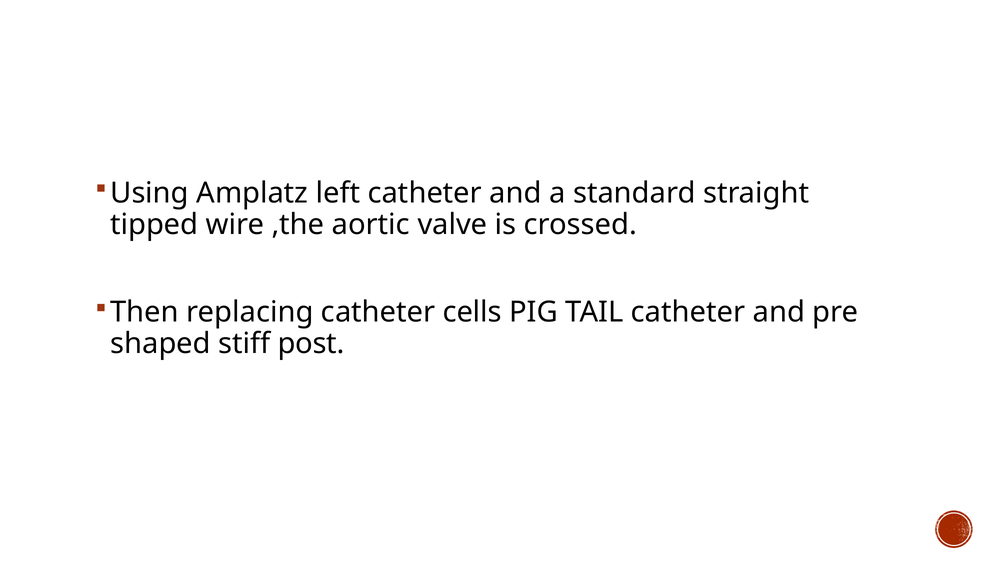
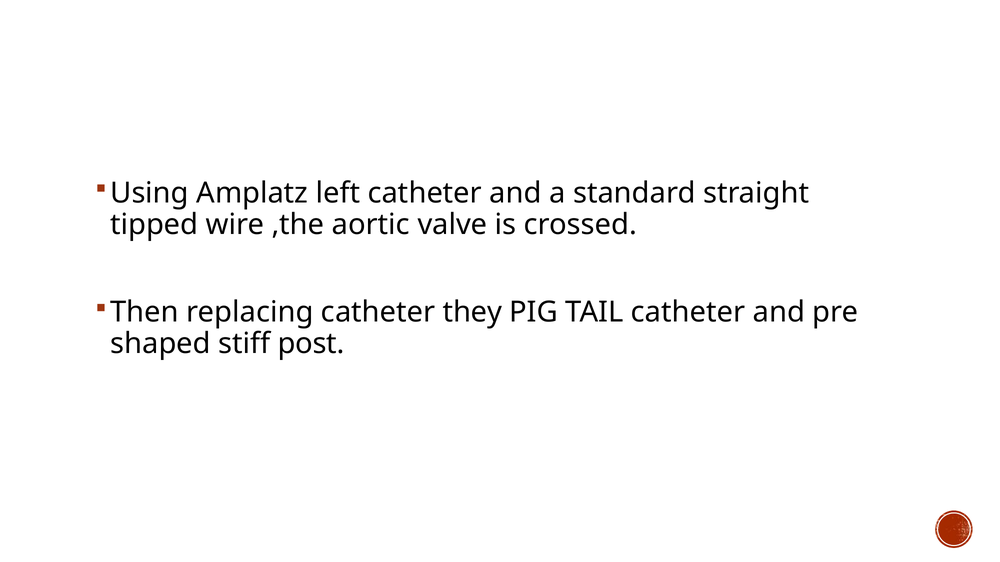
cells: cells -> they (472, 313)
